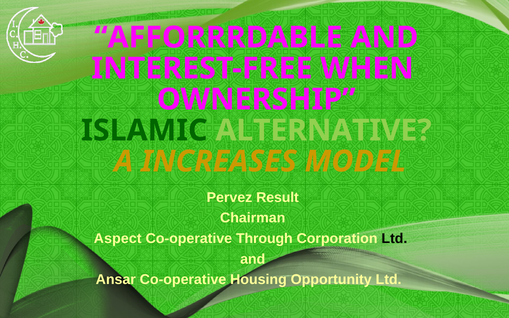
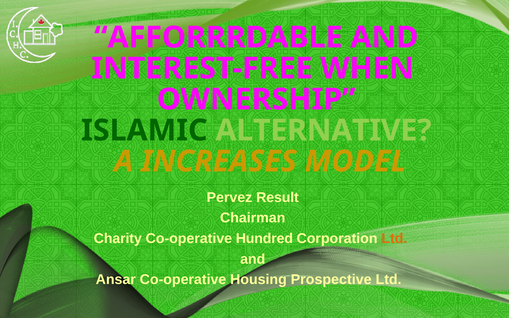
Aspect: Aspect -> Charity (118, 239)
Through: Through -> Hundred (264, 239)
Ltd colour: black -> orange (394, 239)
Opportunity: Opportunity -> Prospective (331, 280)
